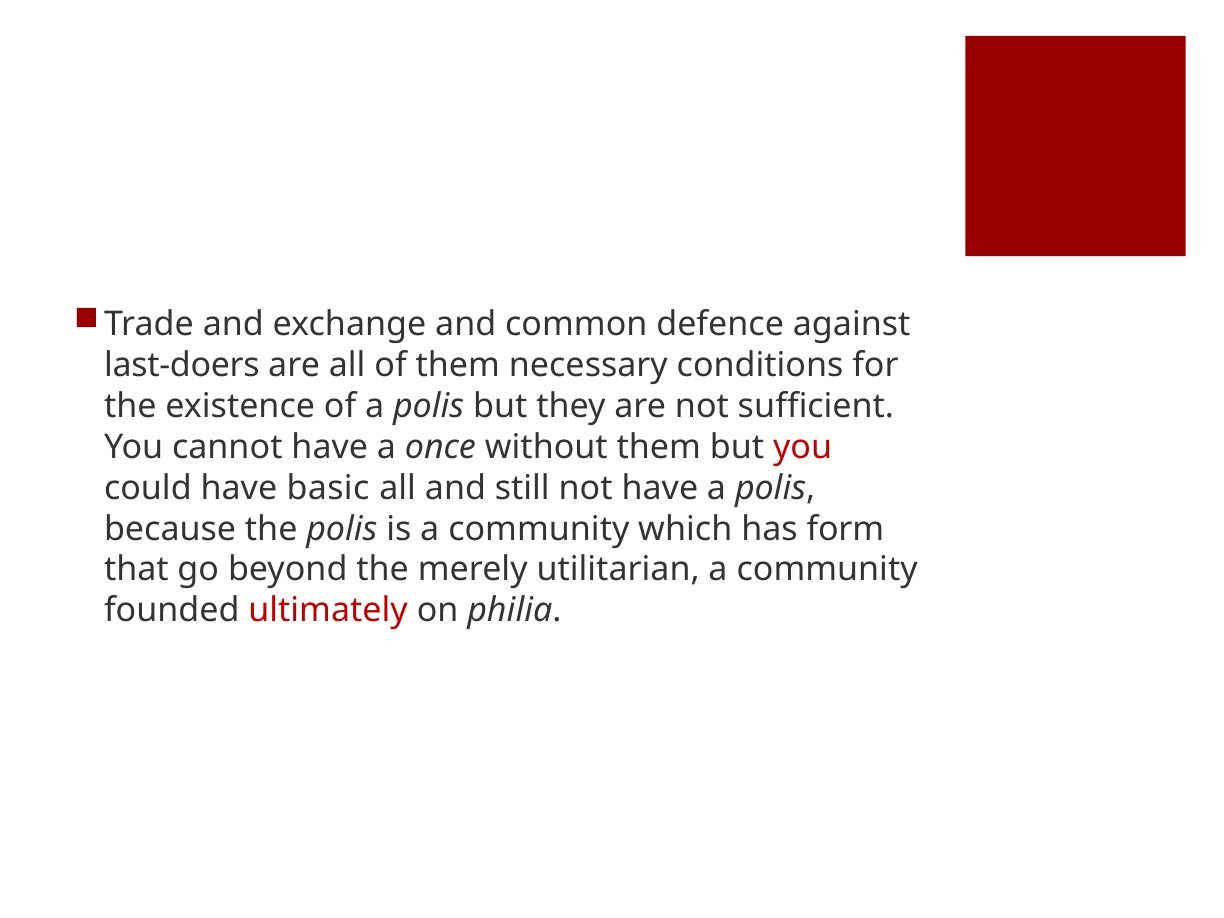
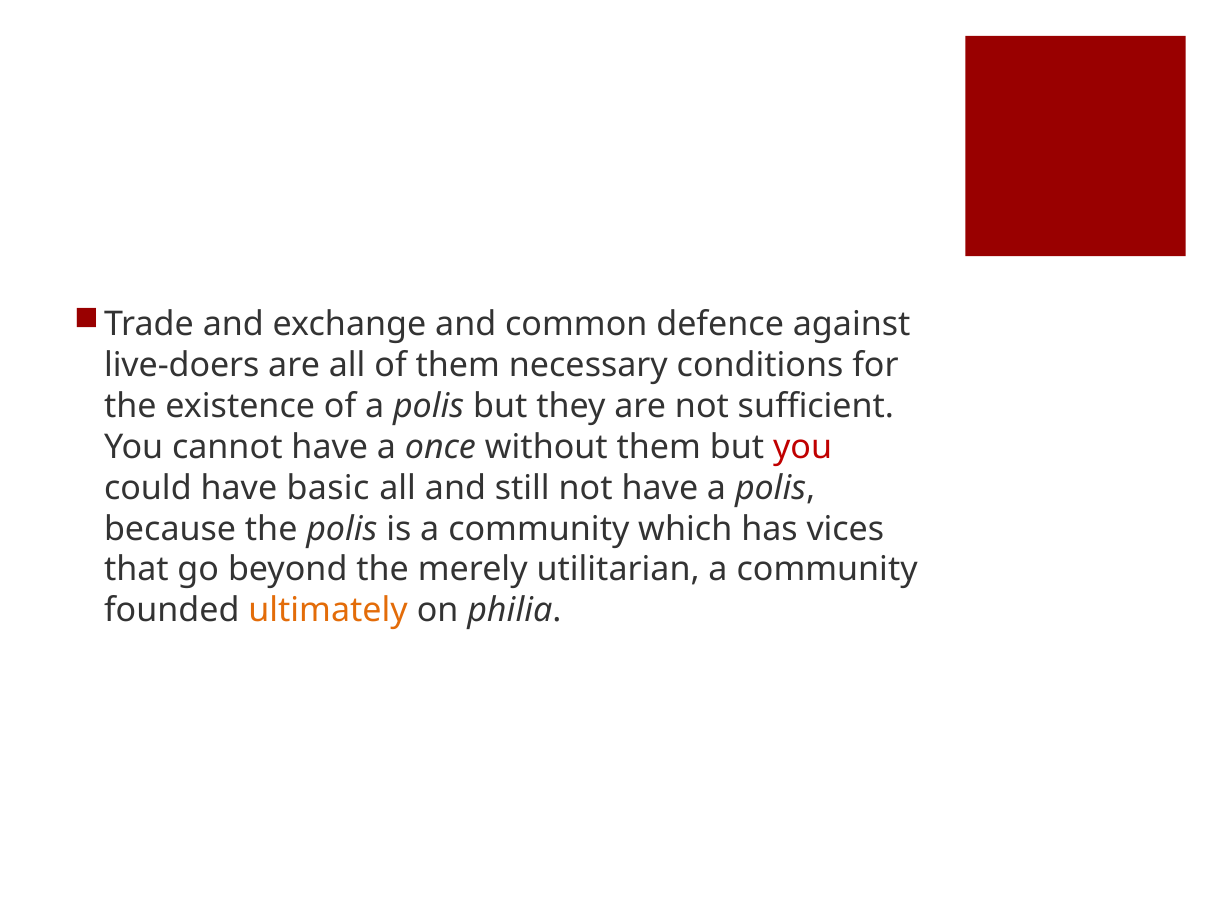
last-doers: last-doers -> live-doers (182, 366)
form: form -> vices (845, 529)
ultimately colour: red -> orange (328, 610)
